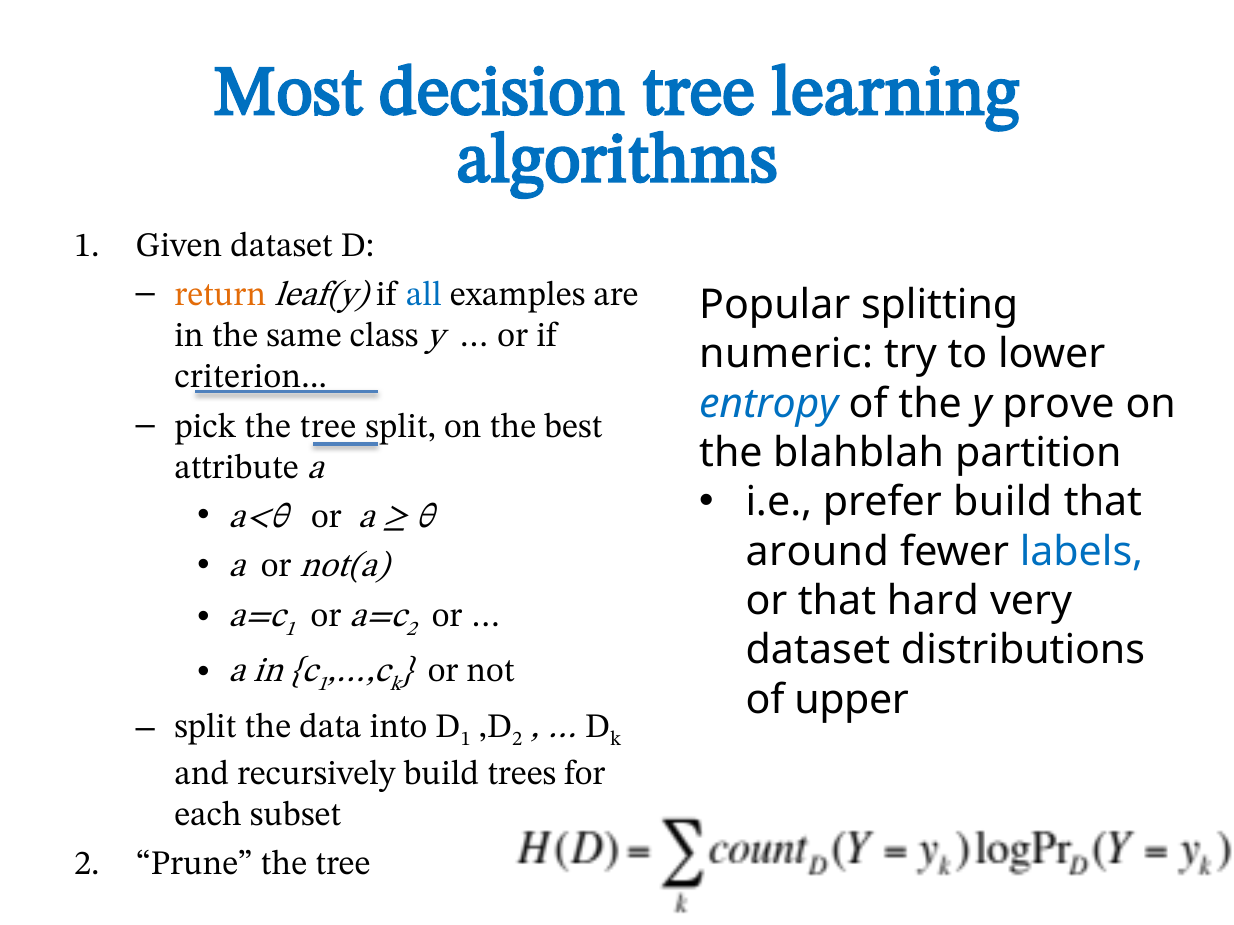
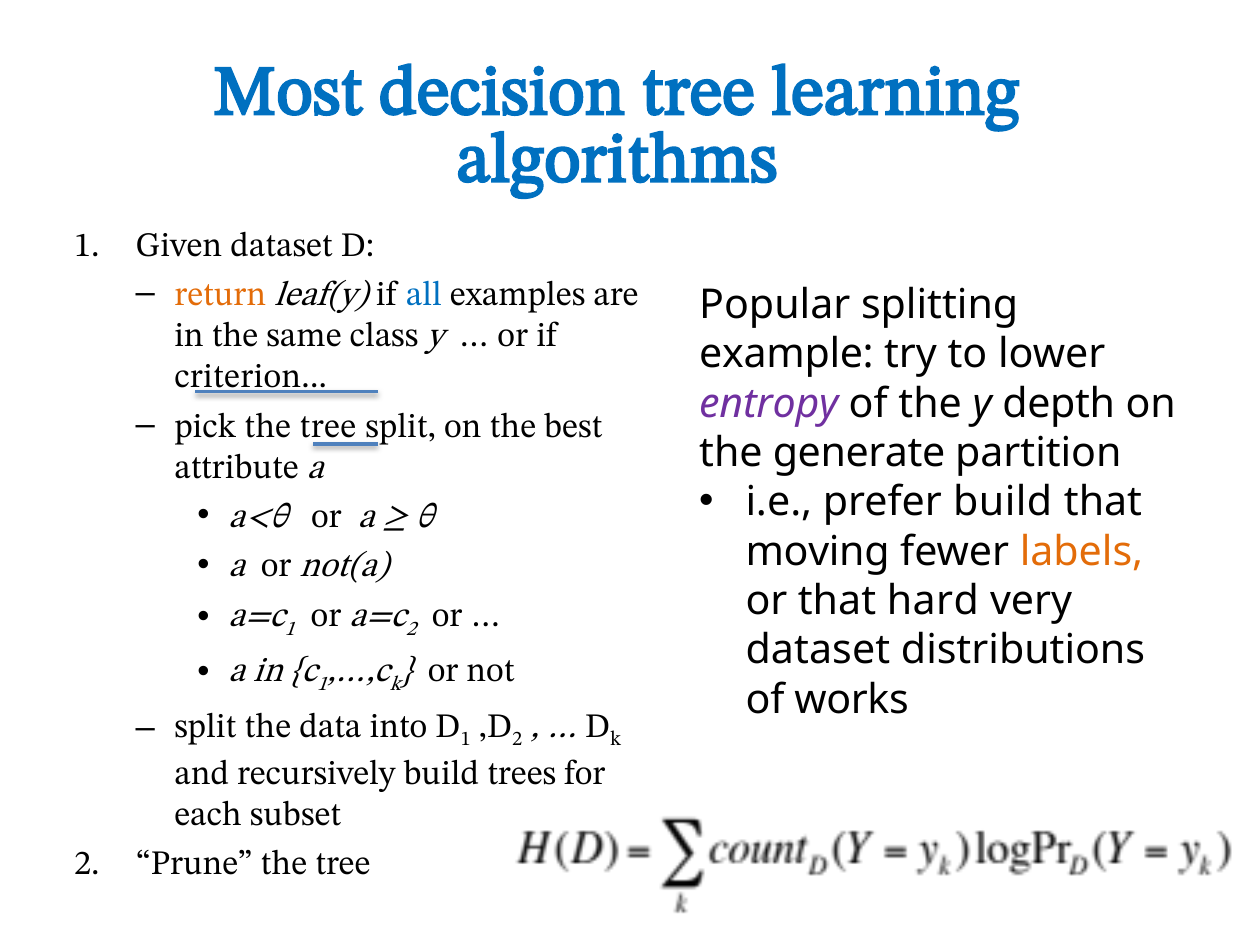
numeric: numeric -> example (786, 354)
entropy colour: blue -> purple (769, 404)
prove: prove -> depth (1059, 404)
blahblah: blahblah -> generate (859, 453)
around: around -> moving (818, 552)
labels colour: blue -> orange (1082, 552)
upper: upper -> works (852, 700)
